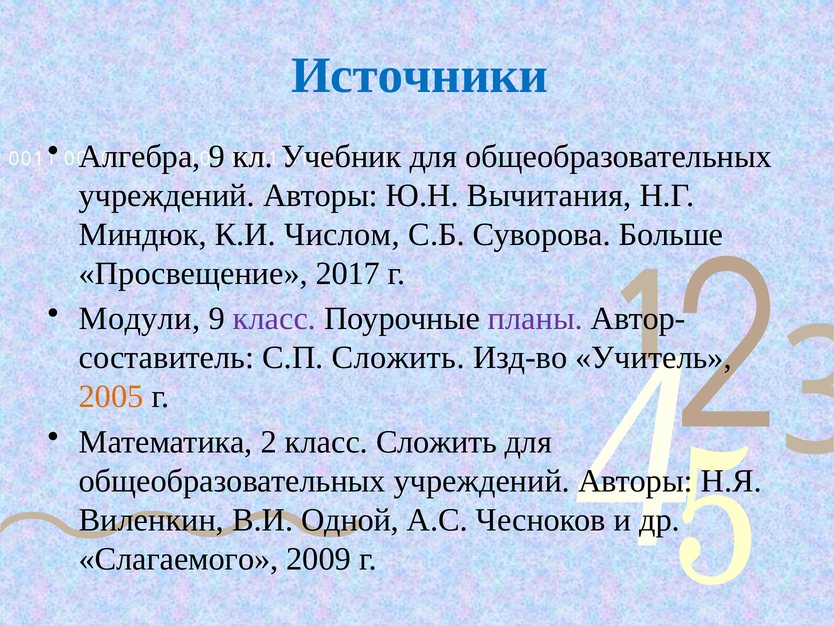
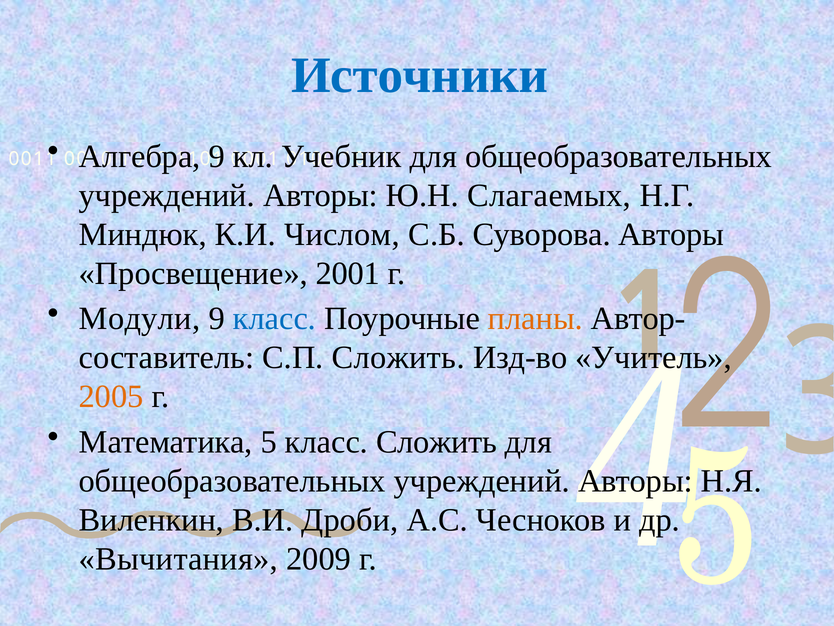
Вычитания: Вычитания -> Слагаемых (549, 195)
Суворова Больше: Больше -> Авторы (671, 234)
2017: 2017 -> 2001 (348, 273)
класс colour: purple -> blue (274, 319)
планы colour: purple -> orange (535, 319)
Математика 2: 2 -> 5 (269, 442)
Одной: Одной -> Дроби (350, 520)
Слагаемого: Слагаемого -> Вычитания (178, 559)
